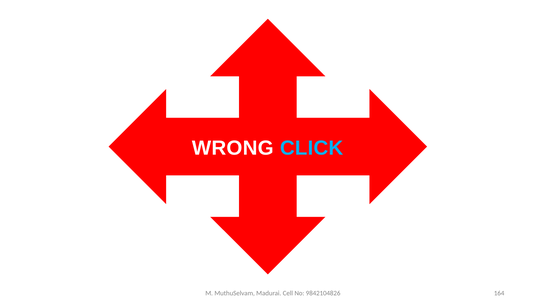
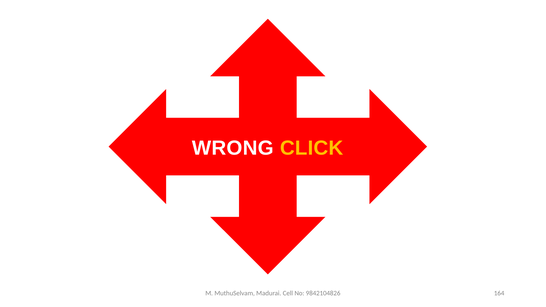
CLICK colour: light blue -> yellow (312, 148)
